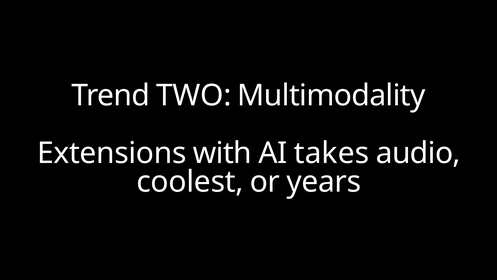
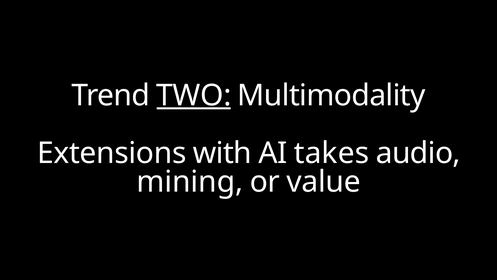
TWO underline: none -> present (194, 95)
coolest: coolest -> mining (190, 182)
years: years -> value (324, 182)
